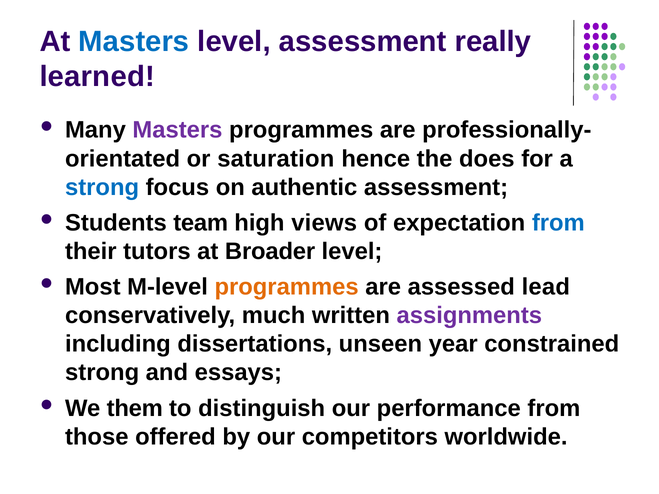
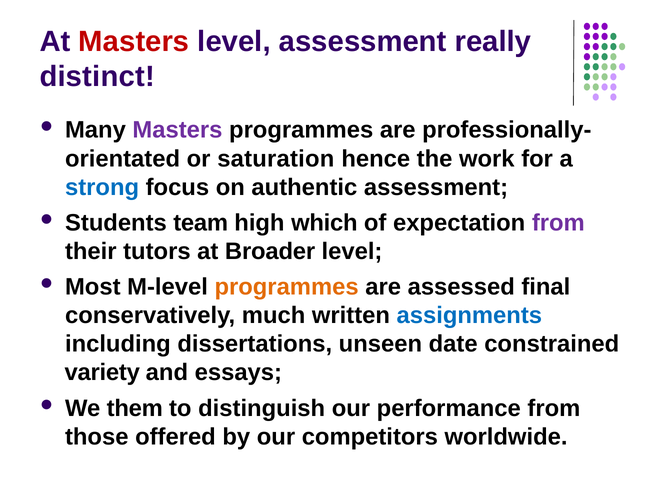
Masters colour: blue -> red (134, 41)
learned: learned -> distinct (97, 77)
does: does -> work (487, 159)
views: views -> which (324, 223)
from colour: blue -> purple (558, 223)
lead: lead -> final (546, 287)
assignments colour: purple -> blue (469, 316)
year: year -> date (453, 344)
strong: strong -> variety (102, 373)
